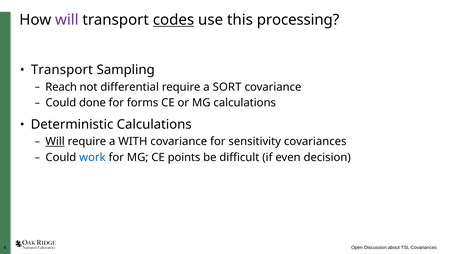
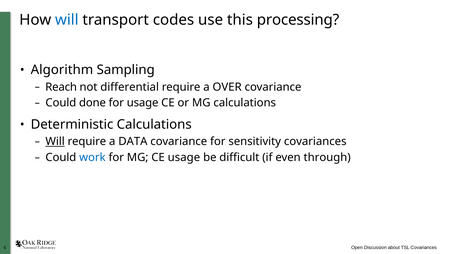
will colour: purple -> blue (67, 20)
codes underline: present -> none (174, 20)
Transport: Transport -> Algorithm (62, 70)
SORT: SORT -> OVER (227, 87)
for forms: forms -> usage (143, 103)
WITH: WITH -> DATA (133, 142)
CE points: points -> usage (184, 158)
decision: decision -> through (327, 158)
